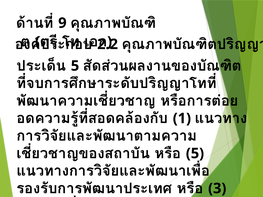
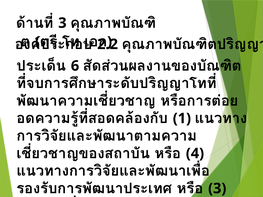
9: 9 -> 3 (62, 23)
5: 5 -> 6 (75, 66)
5: 5 -> 4 (195, 154)
